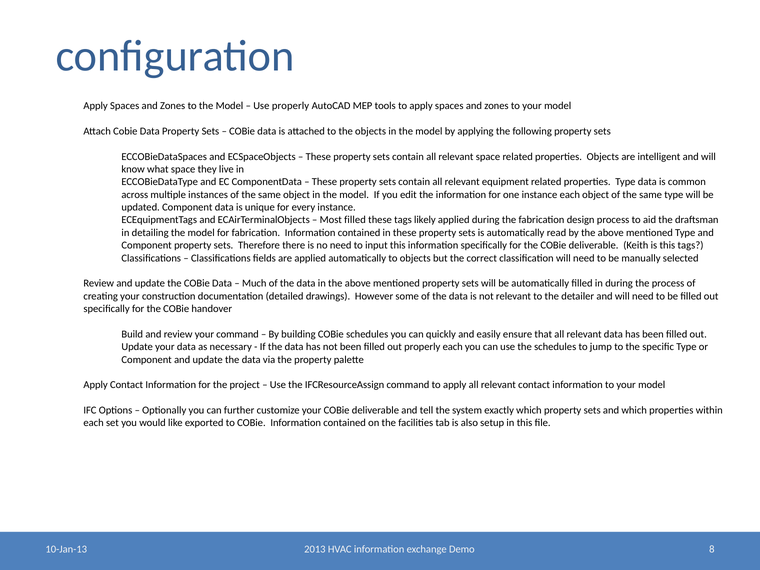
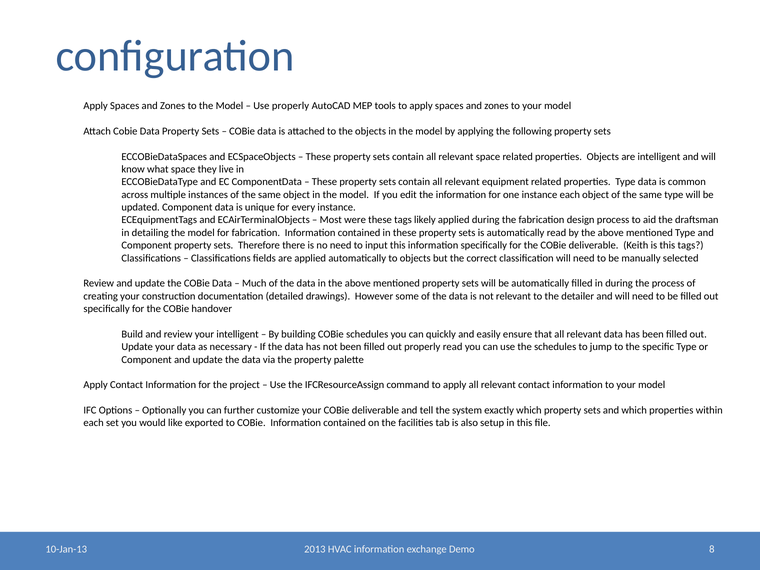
Most filled: filled -> were (355, 220)
your command: command -> intelligent (238, 334)
properly each: each -> read (453, 347)
